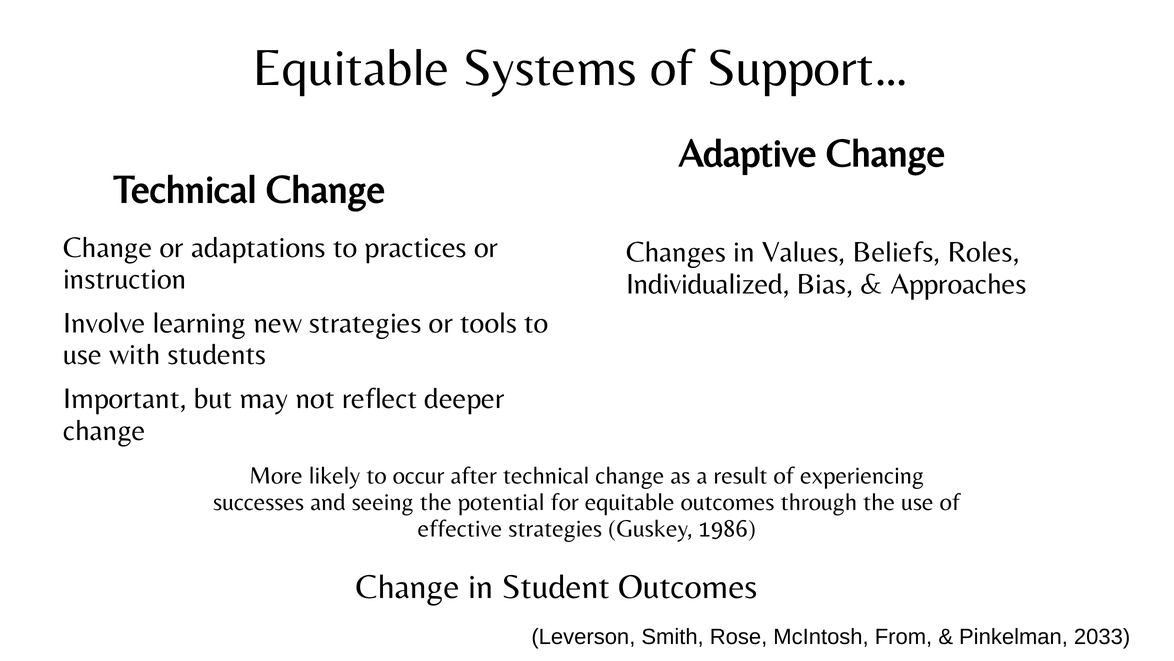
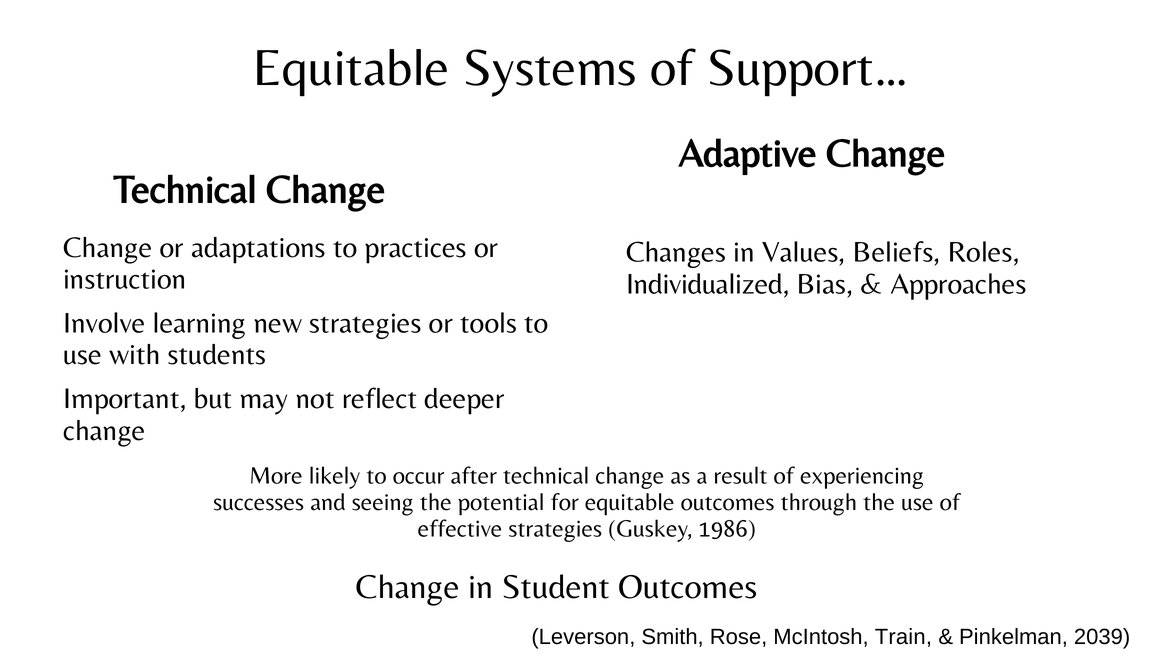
From: From -> Train (903, 636)
2033: 2033 -> 2039 (1102, 636)
